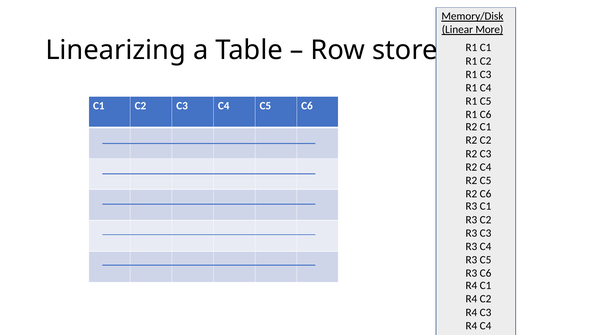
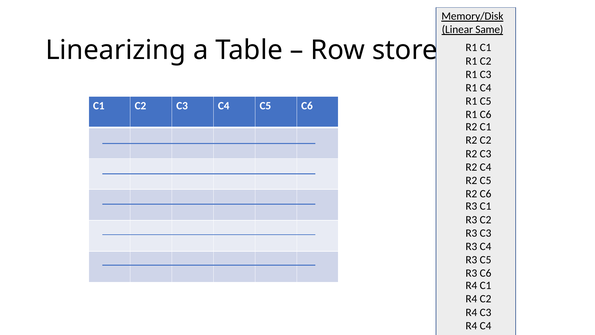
More: More -> Same (489, 30)
